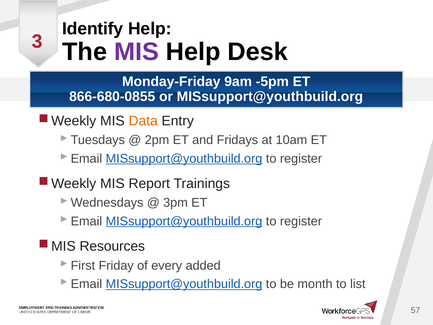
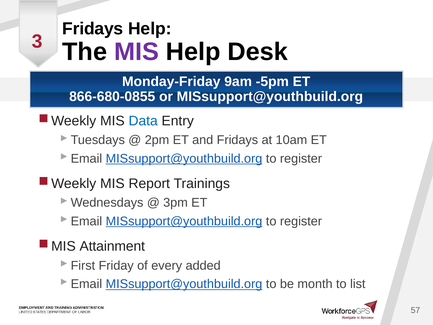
Identify: Identify -> Fridays (93, 29)
Data colour: orange -> blue (143, 121)
Resources: Resources -> Attainment (112, 246)
